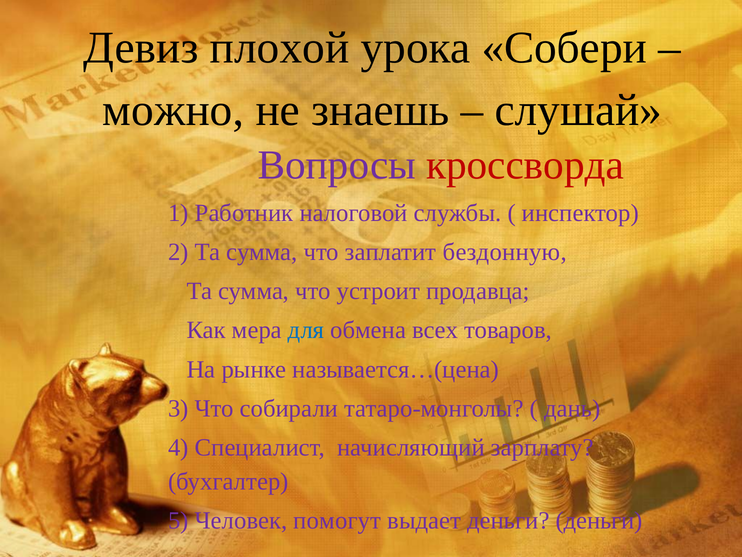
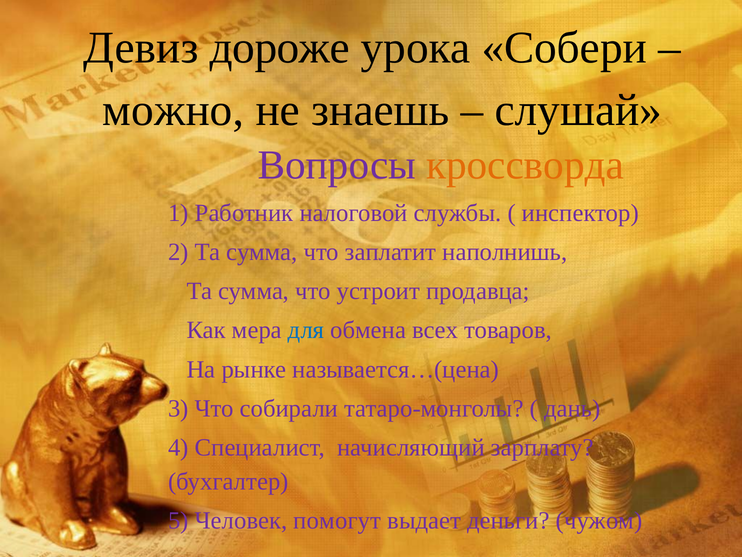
плохой: плохой -> дороже (280, 48)
кроссворда colour: red -> orange (525, 165)
бездонную: бездонную -> наполнишь (505, 252)
деньги деньги: деньги -> чужом (599, 520)
